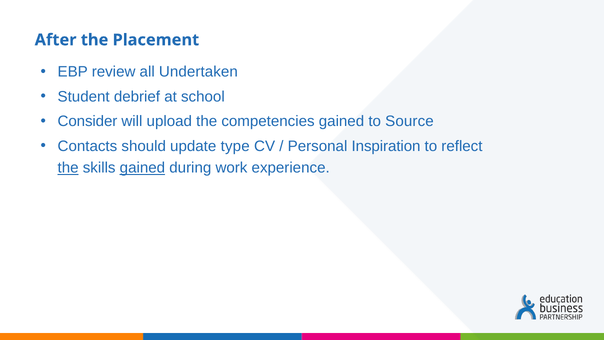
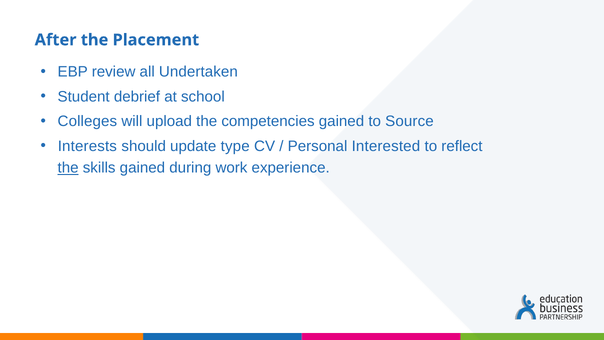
Consider: Consider -> Colleges (87, 122)
Contacts: Contacts -> Interests (87, 146)
Inspiration: Inspiration -> Interested (386, 146)
gained underline: present -> none (142, 168)
